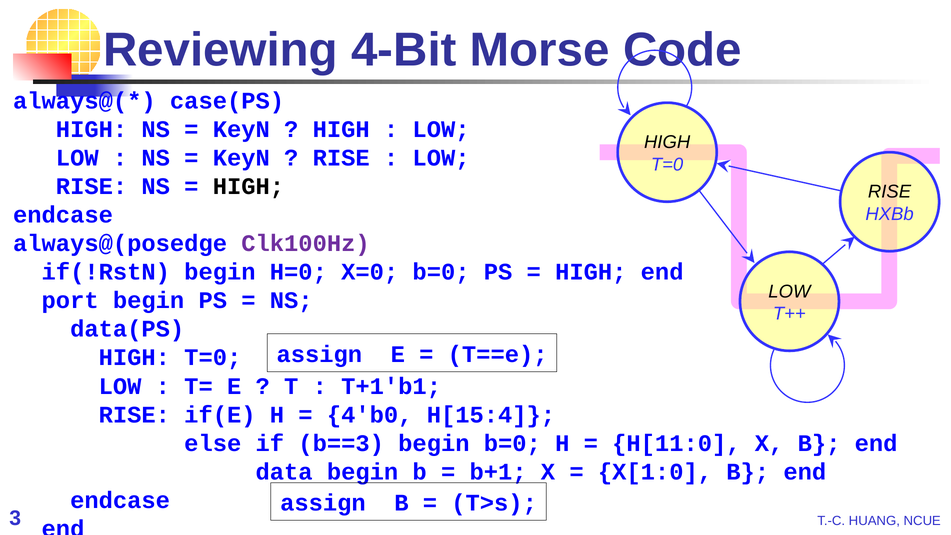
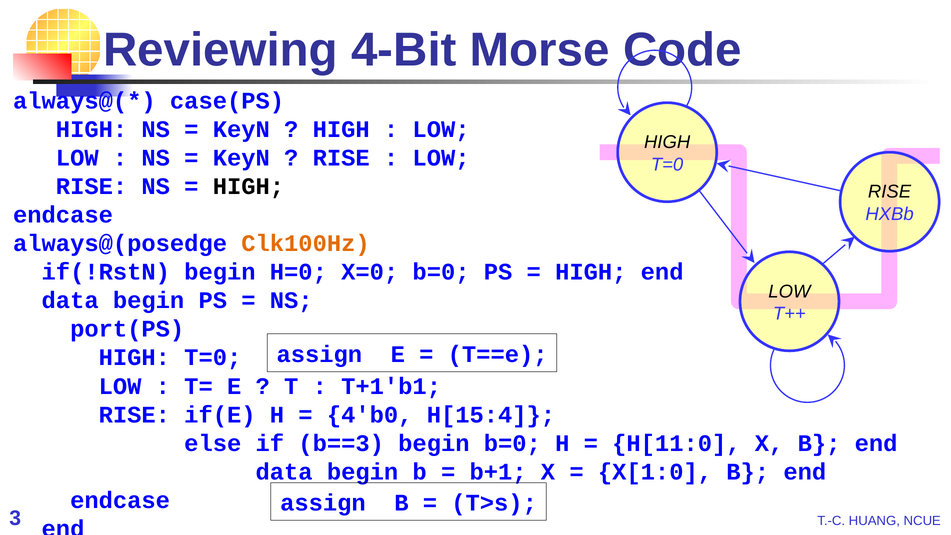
Clk100Hz colour: purple -> orange (305, 243)
port: port -> data (70, 301)
data(PS: data(PS -> port(PS (127, 329)
